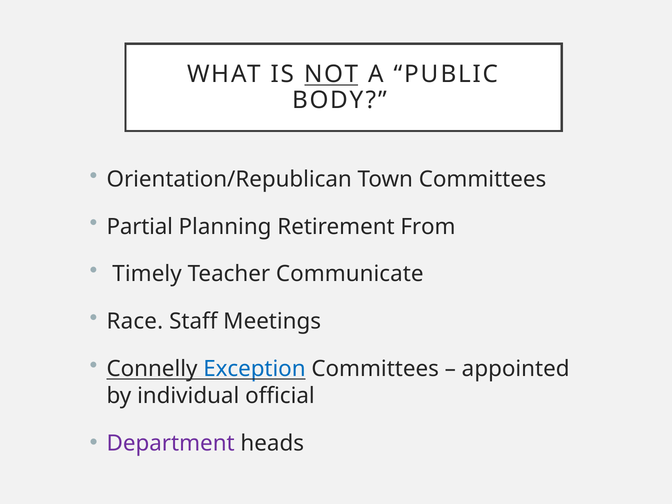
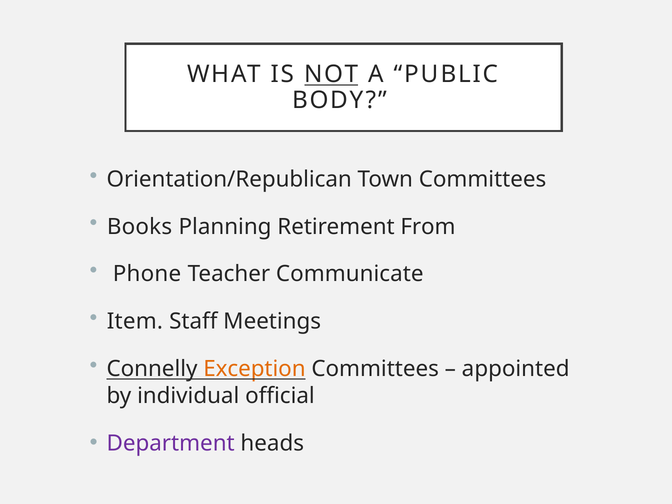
Partial: Partial -> Books (140, 227)
Timely: Timely -> Phone (147, 274)
Race: Race -> Item (135, 321)
Exception colour: blue -> orange (254, 369)
